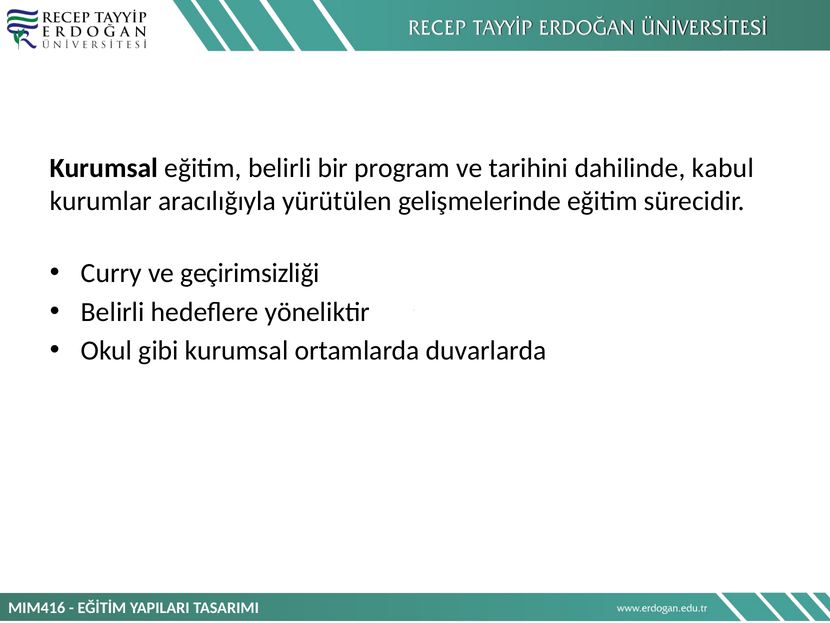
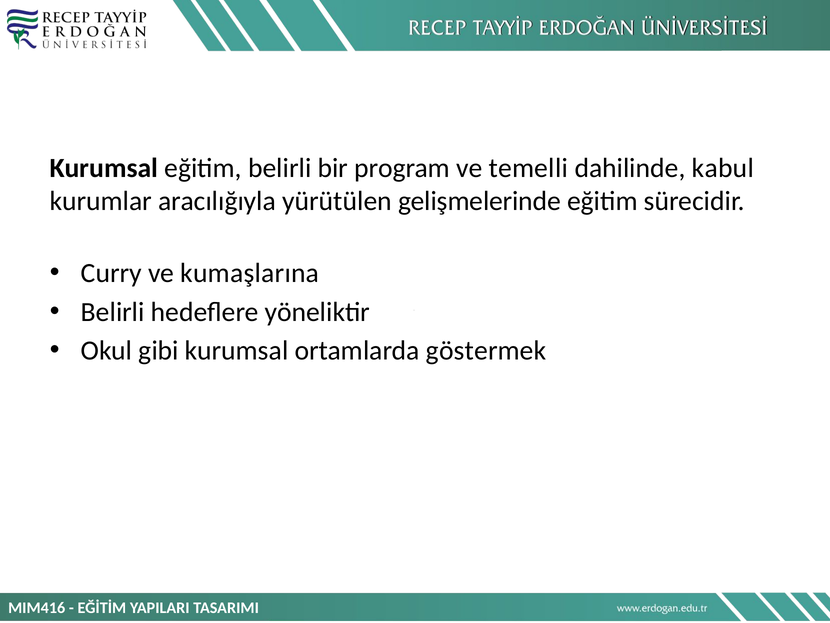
tarihini: tarihini -> temelli (528, 168)
geçirimsizliği: geçirimsizliği -> kumaşlarına (250, 273)
duvarlarda: duvarlarda -> göstermek (486, 351)
